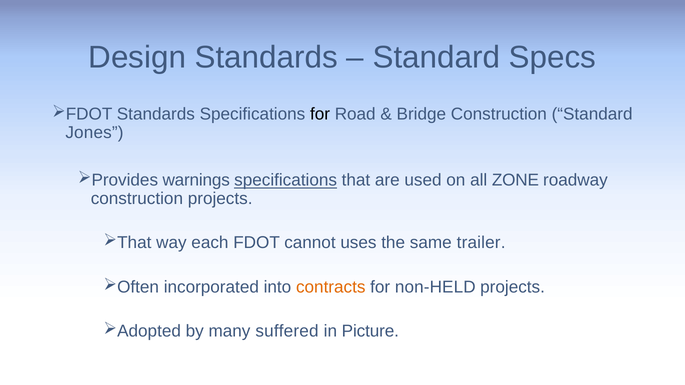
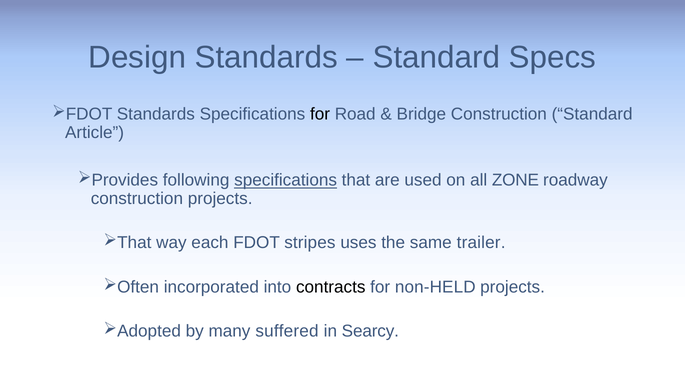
Jones: Jones -> Article (95, 133)
warnings: warnings -> following (196, 180)
cannot: cannot -> stripes (310, 243)
contracts colour: orange -> black (331, 287)
Picture: Picture -> Searcy (370, 331)
